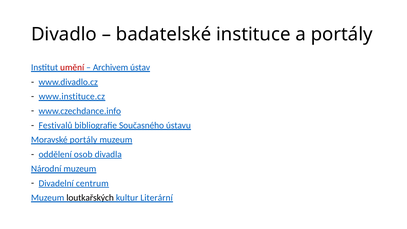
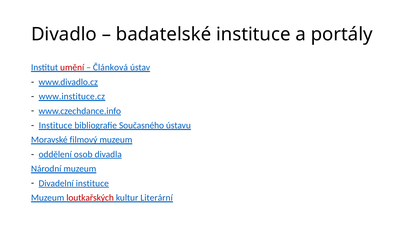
Archivem: Archivem -> Článková (110, 68)
Festivalů: Festivalů -> Instituce (55, 125)
Moravské portály: portály -> filmový (84, 140)
Divadelní centrum: centrum -> instituce (92, 183)
loutkařských colour: black -> red (90, 198)
